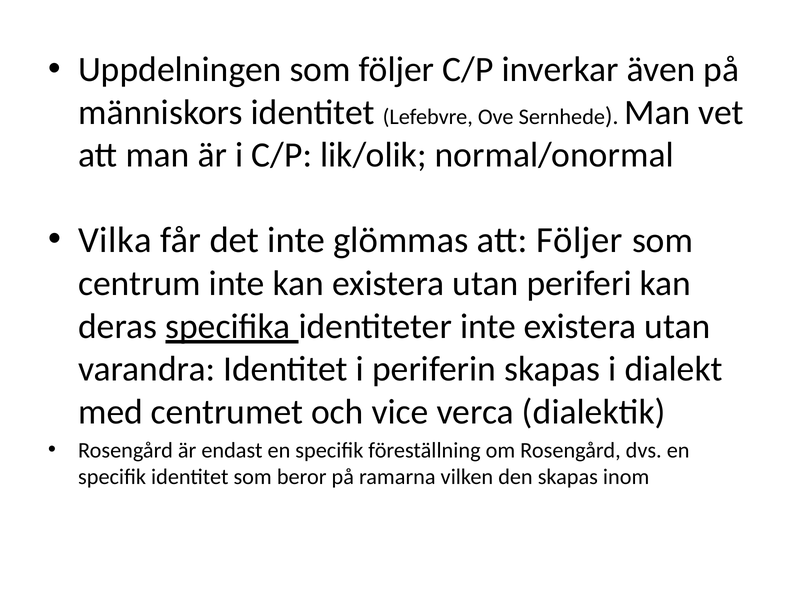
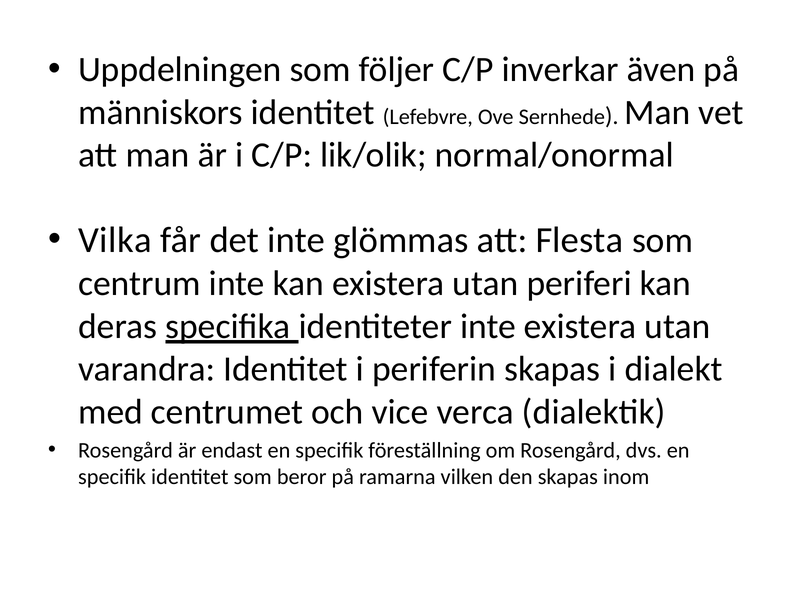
att Följer: Följer -> Flesta (579, 240)
